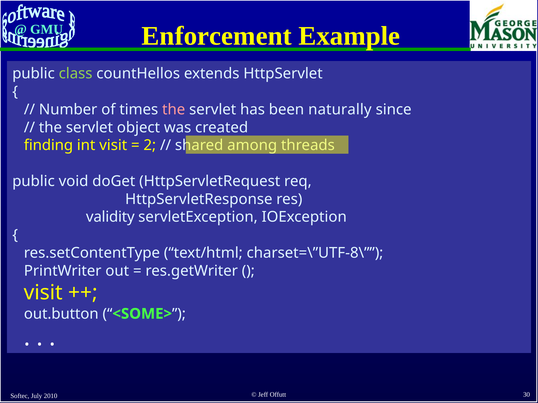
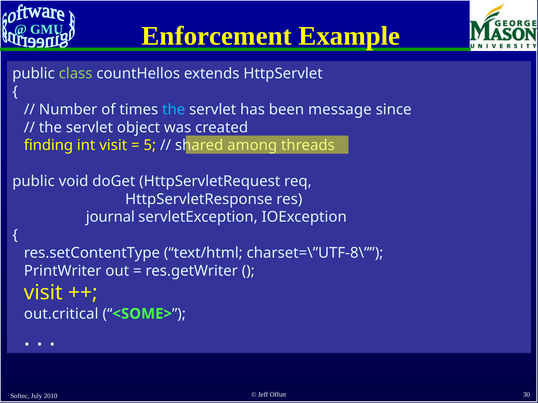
the colour: pink -> light blue (174, 110)
naturally: naturally -> message (340, 110)
2: 2 -> 5 (150, 146)
validity: validity -> journal (110, 217)
out.button: out.button -> out.critical (61, 314)
